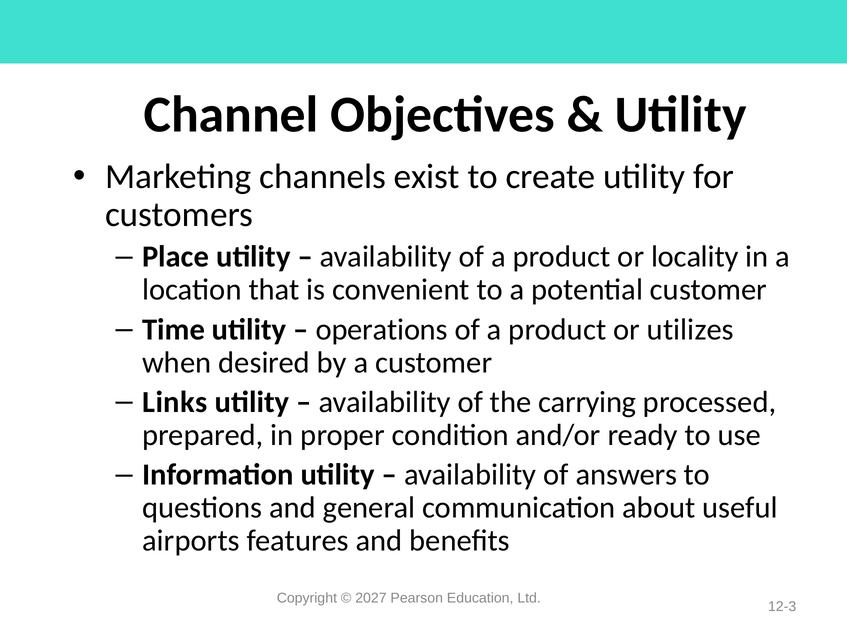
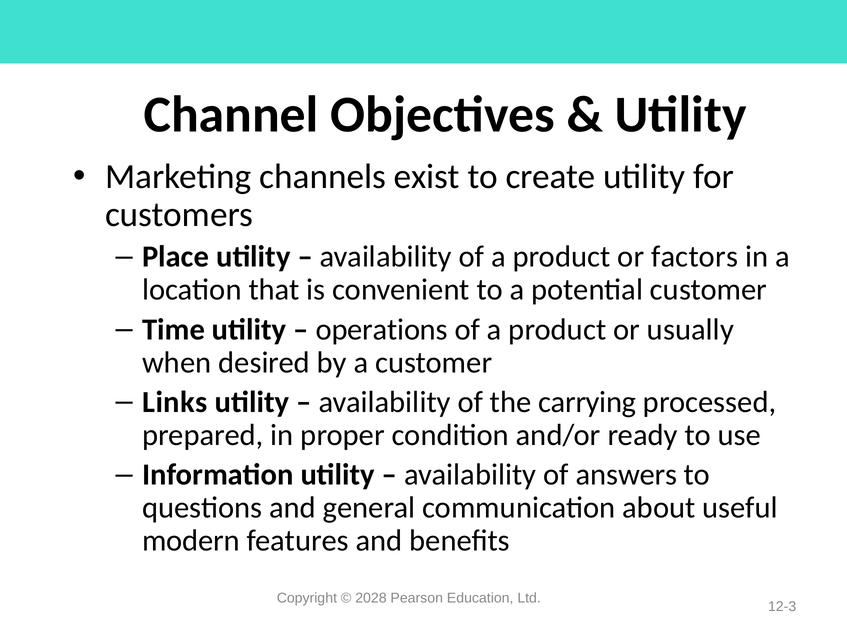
locality: locality -> factors (695, 257)
utilizes: utilizes -> usually (690, 330)
airports: airports -> modern (191, 541)
2027: 2027 -> 2028 (371, 598)
